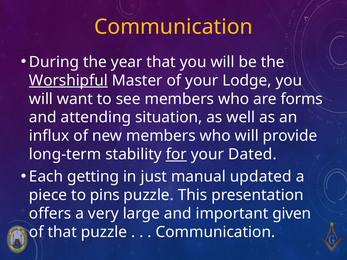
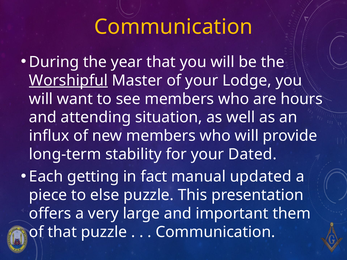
forms: forms -> hours (302, 99)
for underline: present -> none (176, 155)
just: just -> fact (154, 177)
pins: pins -> else (105, 195)
given: given -> them (292, 214)
